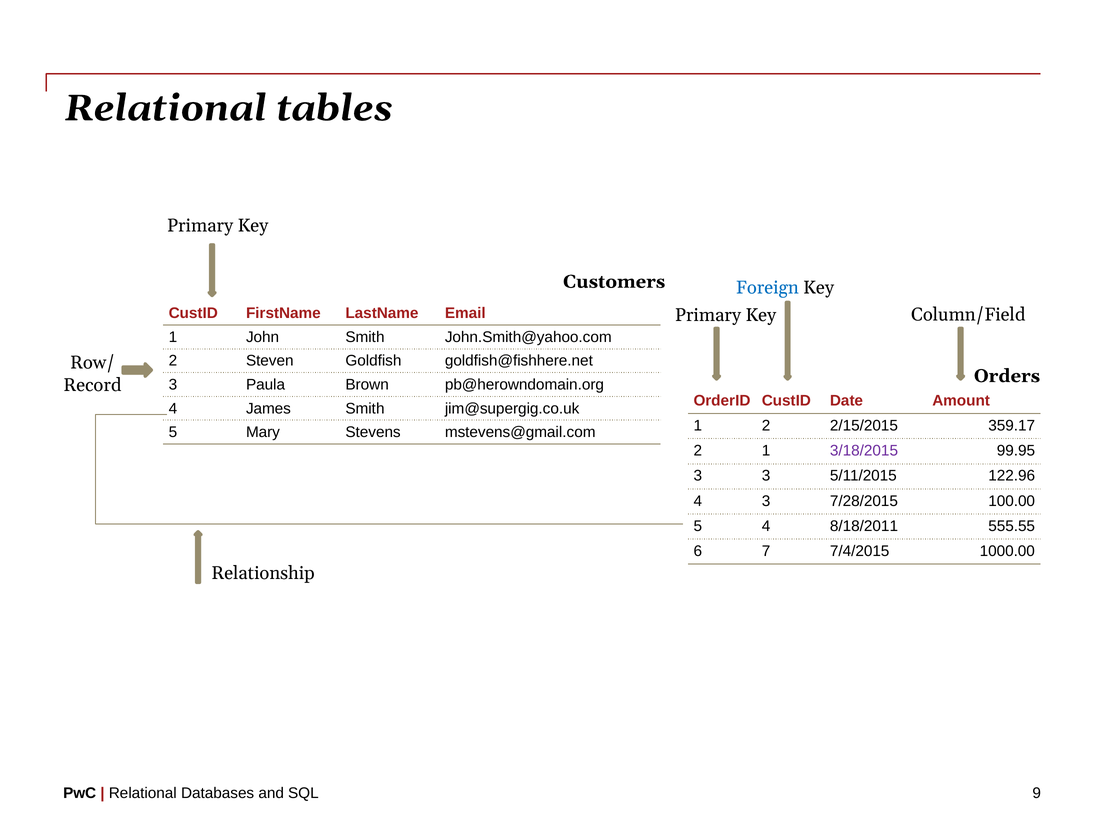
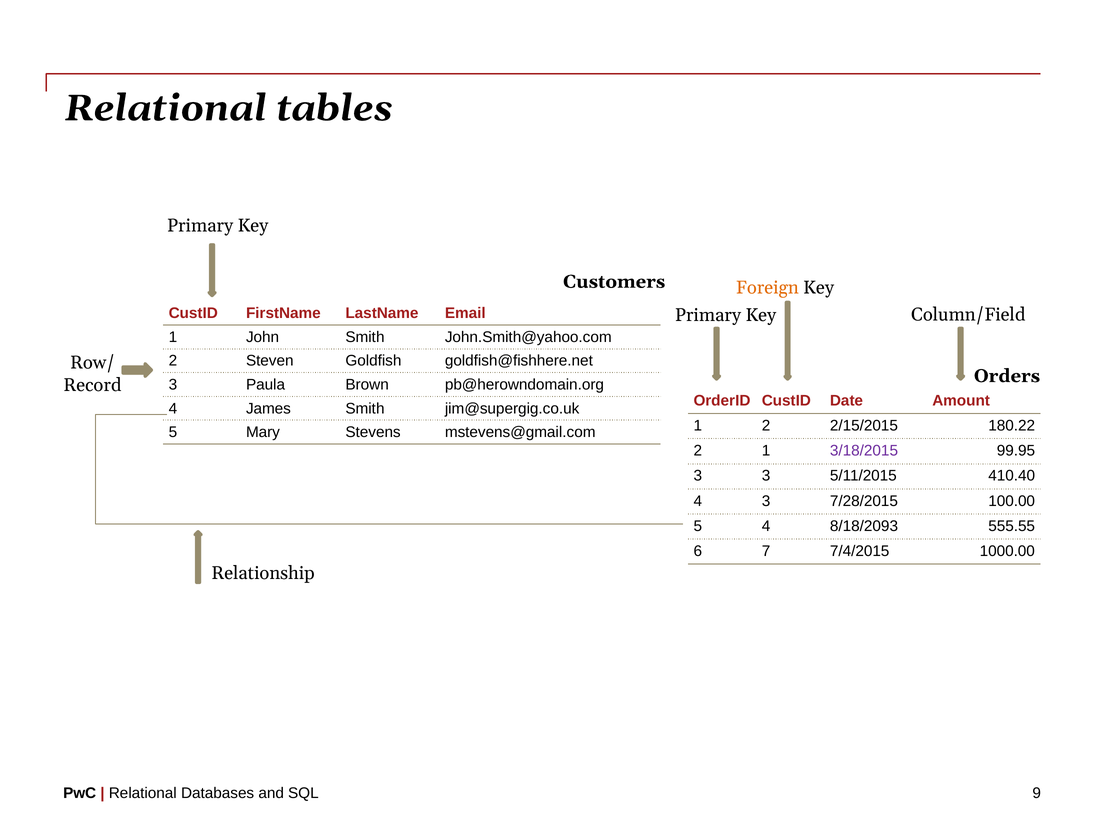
Foreign colour: blue -> orange (767, 287)
359.17: 359.17 -> 180.22 (1012, 425)
122.96: 122.96 -> 410.40 (1012, 476)
8/18/2011: 8/18/2011 -> 8/18/2093 (864, 526)
